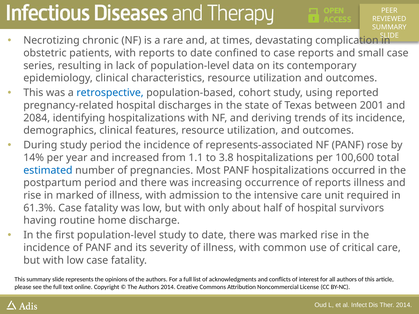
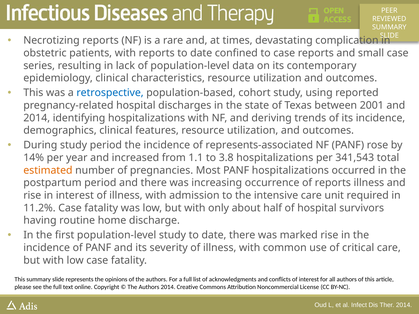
Necrotizing chronic: chronic -> reports (101, 41)
2084: 2084 -> 2014 (37, 118)
100,600: 100,600 -> 341,543 (355, 158)
estimated colour: blue -> orange (48, 170)
in marked: marked -> interest (75, 196)
61.3%: 61.3% -> 11.2% (39, 208)
